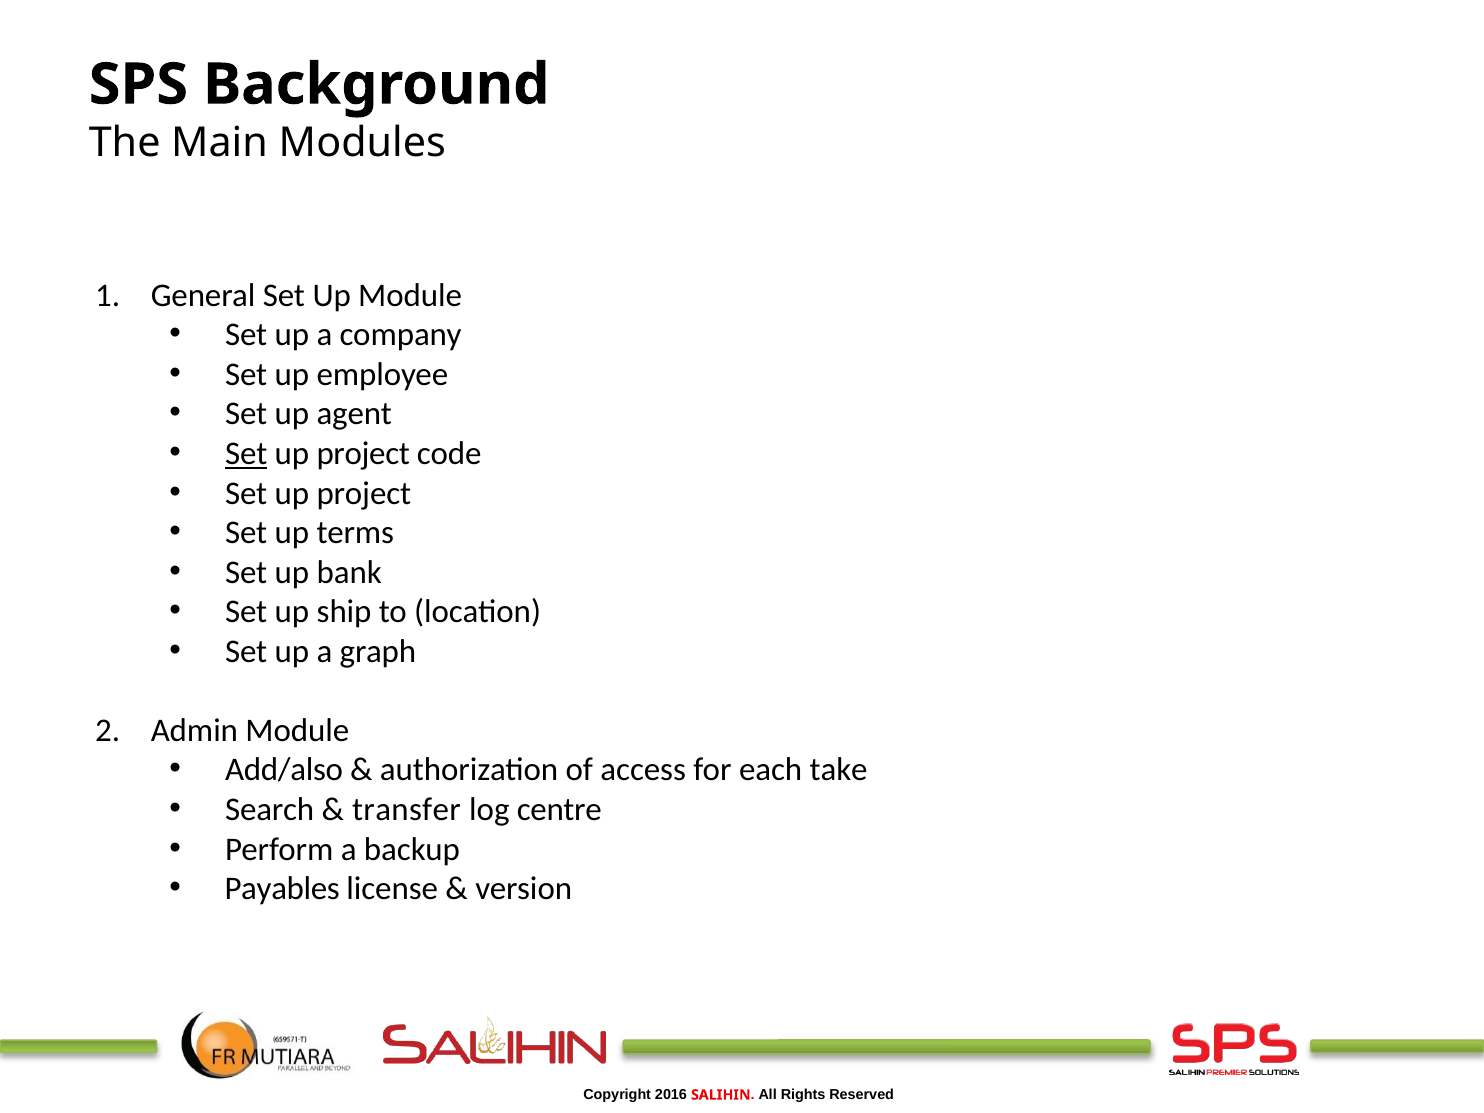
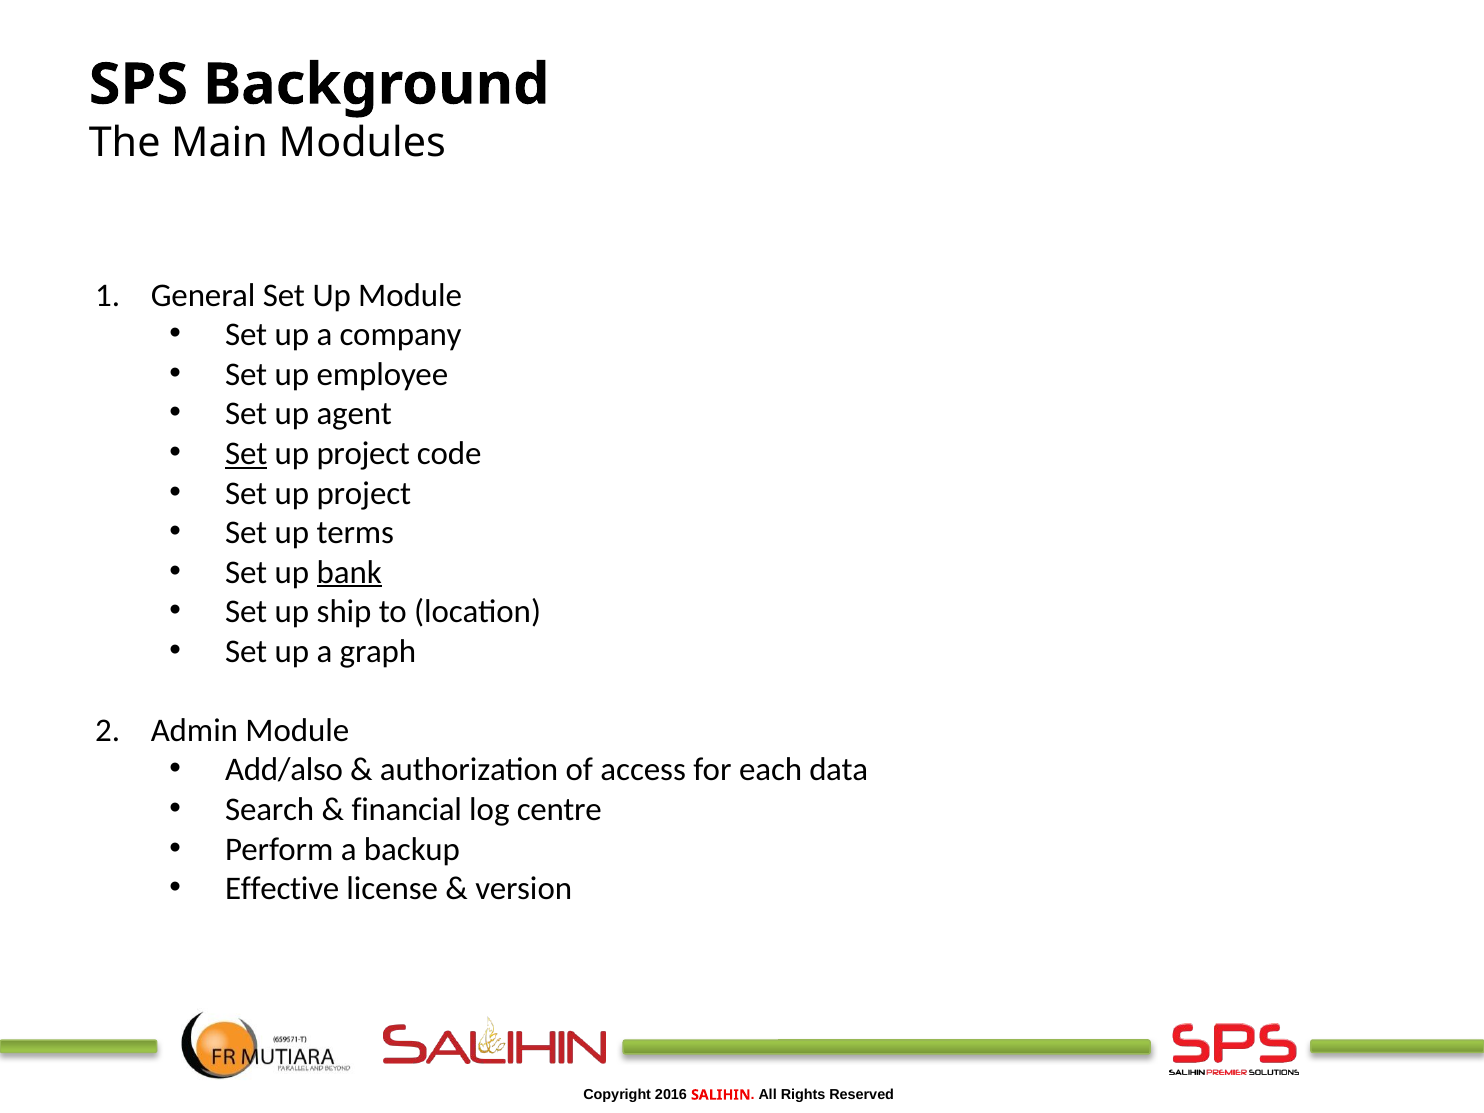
bank underline: none -> present (349, 572)
take: take -> data (839, 770)
transfer: transfer -> financial (407, 810)
Payables: Payables -> Effective (282, 889)
